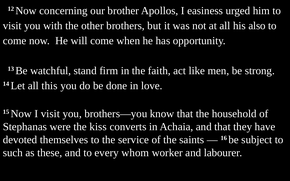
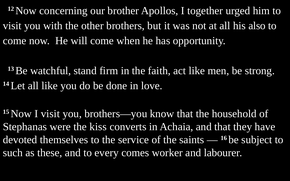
easiness: easiness -> together (205, 11)
all this: this -> like (50, 86)
whom: whom -> comes (135, 153)
